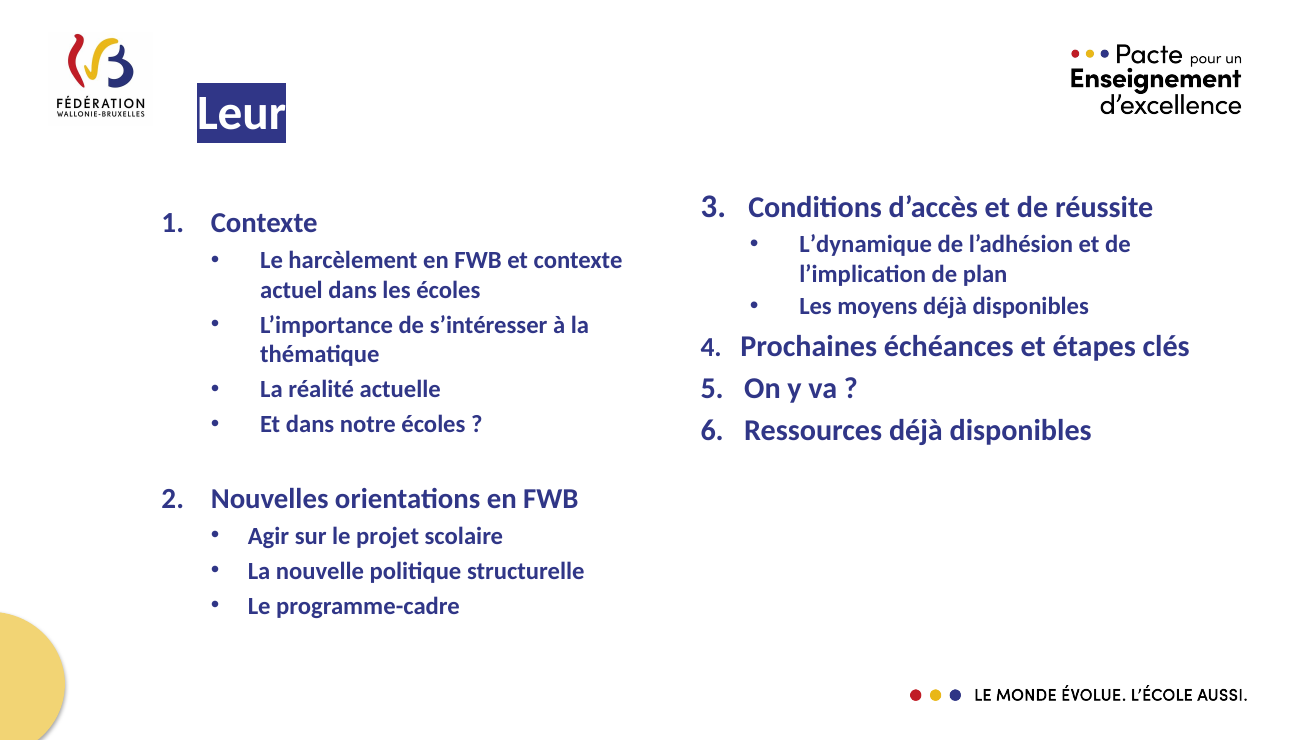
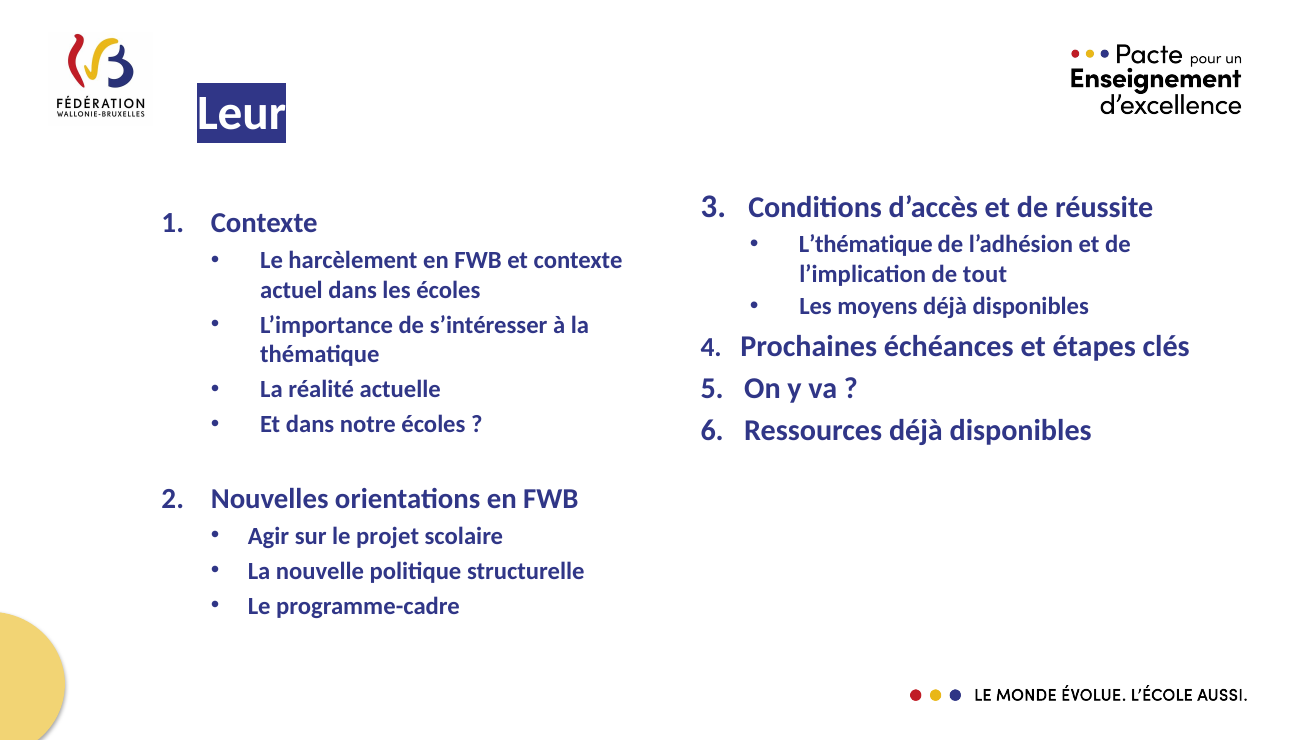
L’dynamique: L’dynamique -> L’thématique (866, 244)
plan: plan -> tout (985, 274)
